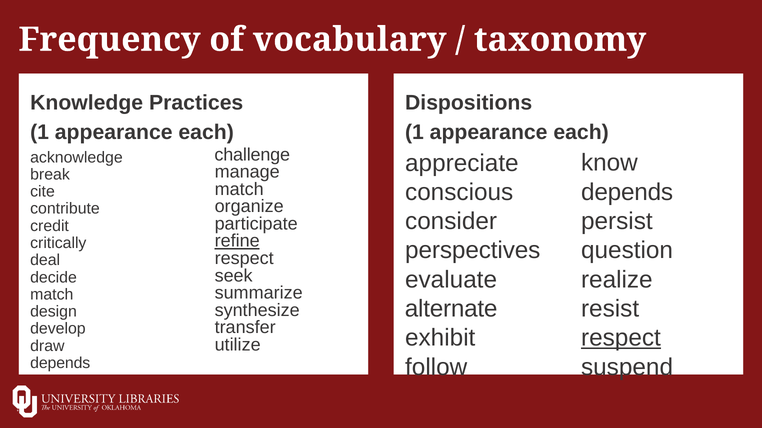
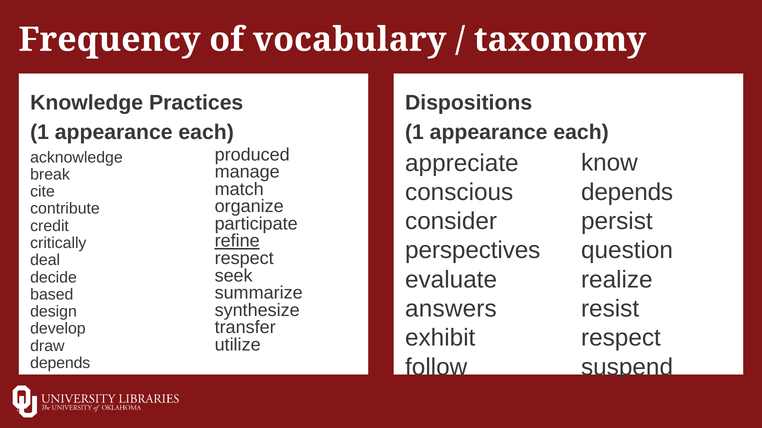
challenge: challenge -> produced (252, 155)
match: match -> based (52, 295)
alternate: alternate -> answers (451, 309)
respect underline: present -> none (621, 338)
